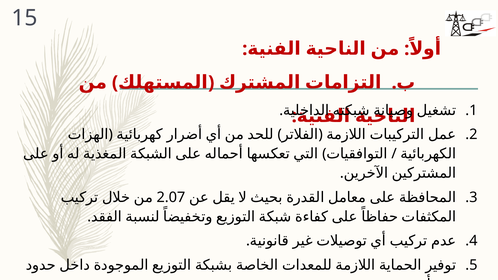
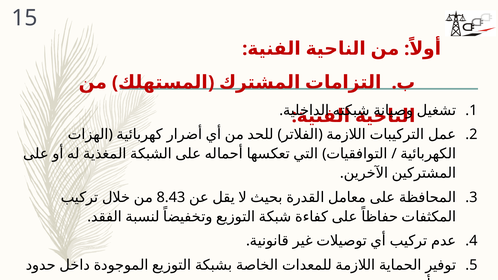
2.07: 2.07 -> 8.43 (171, 197)
